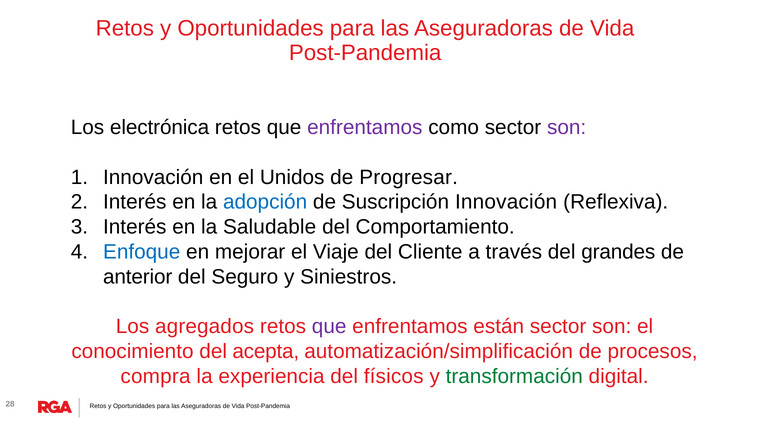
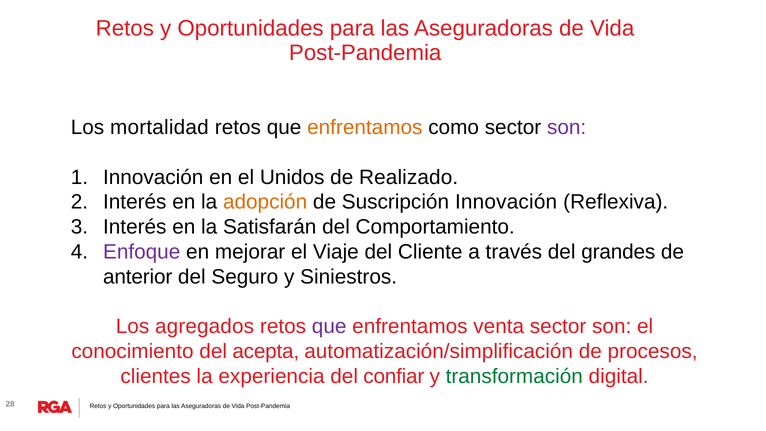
electrónica: electrónica -> mortalidad (159, 127)
enfrentamos colour: purple -> orange (365, 127)
Progresar: Progresar -> Realizado (409, 177)
adopción colour: blue -> orange (265, 202)
Saludable: Saludable -> Satisfarán (270, 227)
Enfoque colour: blue -> purple (142, 252)
están: están -> venta (499, 326)
compra: compra -> clientes (156, 376)
físicos: físicos -> confiar (394, 376)
